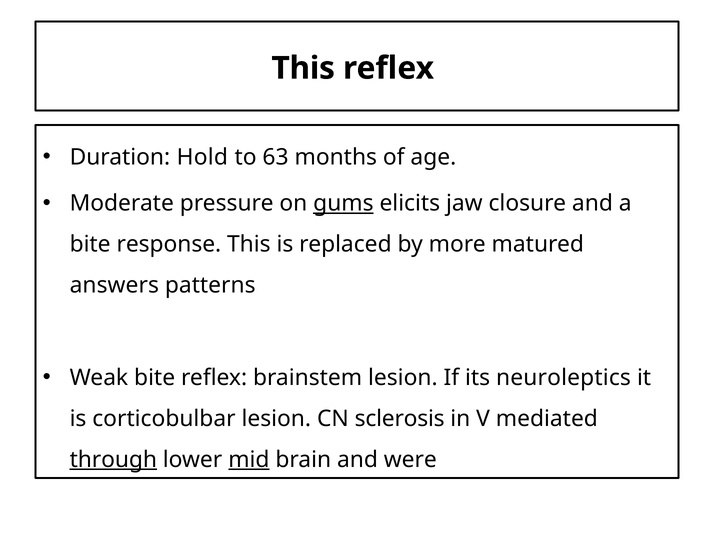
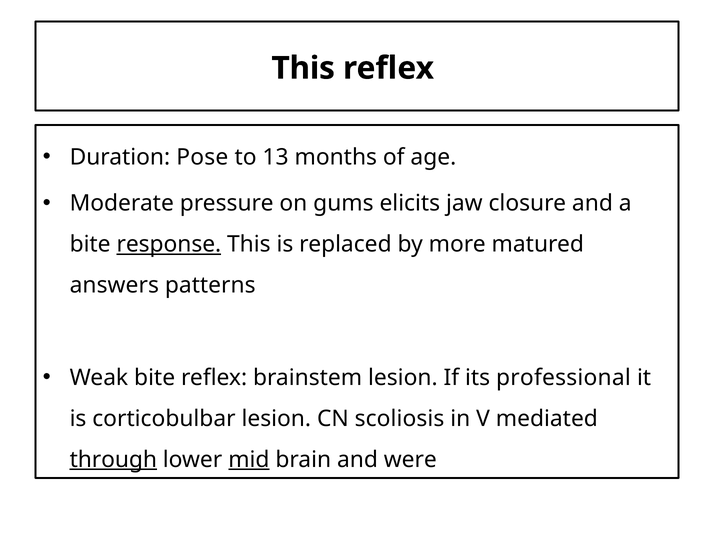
Hold: Hold -> Pose (202, 157)
63: 63 -> 13 (276, 157)
gums underline: present -> none (343, 204)
response underline: none -> present (169, 245)
neuroleptics: neuroleptics -> professional (563, 378)
sclerosis: sclerosis -> scoliosis (400, 419)
